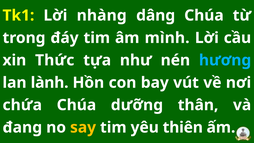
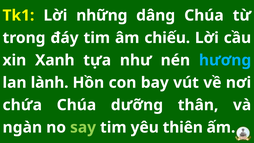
nhàng: nhàng -> những (102, 15)
mình: mình -> chiếu (167, 38)
Thức: Thức -> Xanh (55, 60)
đang: đang -> ngàn (22, 127)
say colour: yellow -> light green (83, 127)
